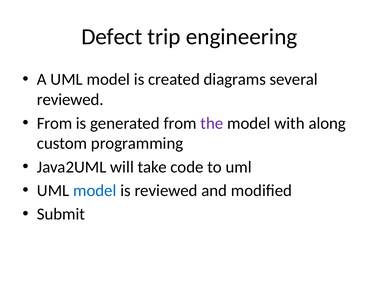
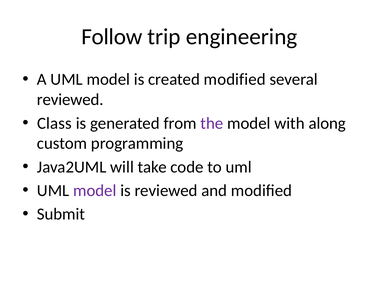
Defect: Defect -> Follow (112, 37)
created diagrams: diagrams -> modified (235, 80)
From: From -> Class (54, 123)
model colour: blue -> purple (95, 191)
